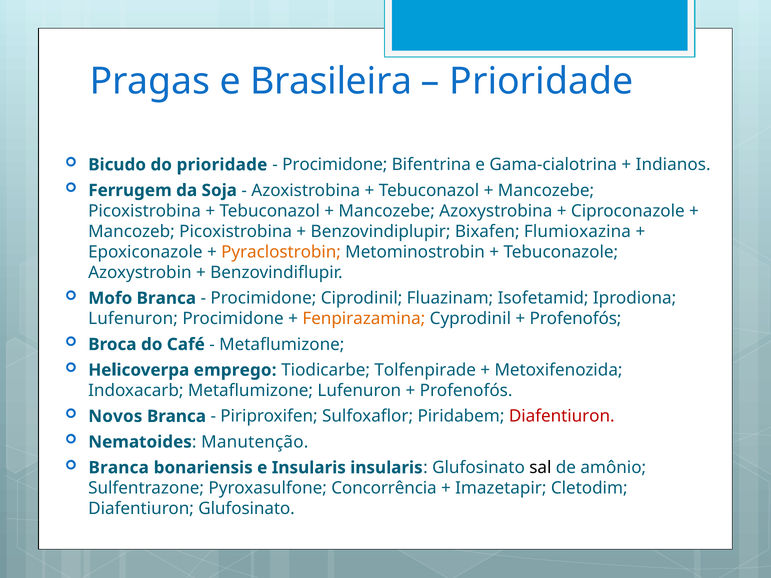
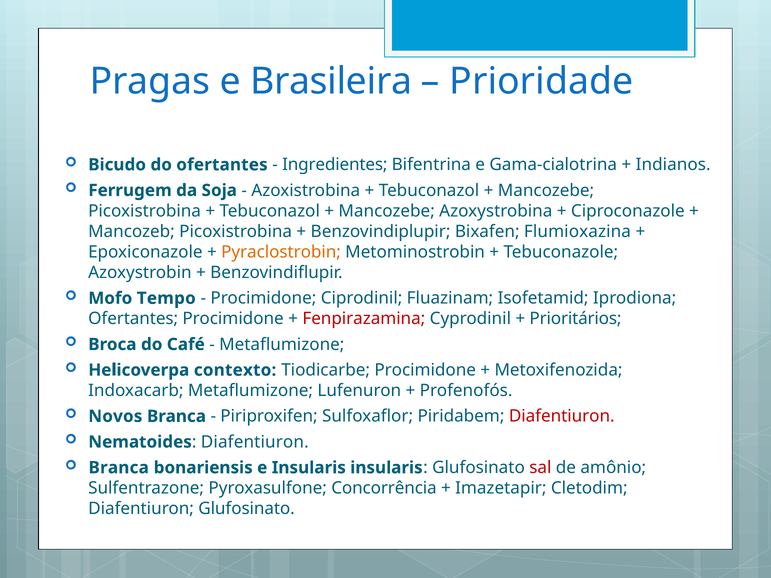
do prioridade: prioridade -> ofertantes (222, 165)
Procimidone: Procimidone -> Ingredientes (335, 165)
Mofo Branca: Branca -> Tempo (166, 298)
Lufenuron: Lufenuron -> Ofertantes (133, 319)
Fenpirazamina colour: orange -> red (364, 319)
Profenofós: Profenofós -> Prioritários (576, 319)
emprego: emprego -> contexto (235, 370)
Tiodicarbe Tolfenpirade: Tolfenpirade -> Procimidone (425, 370)
Nematoides Manutenção: Manutenção -> Diafentiuron (255, 442)
sal colour: black -> red (540, 468)
